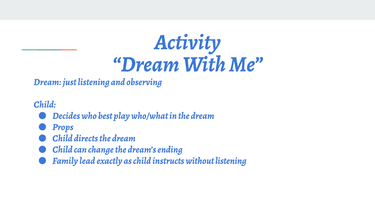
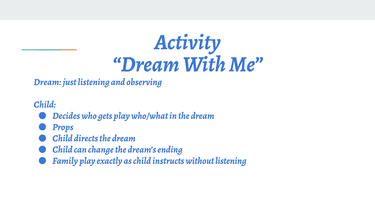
best: best -> gets (105, 116)
Family lead: lead -> play (87, 161)
